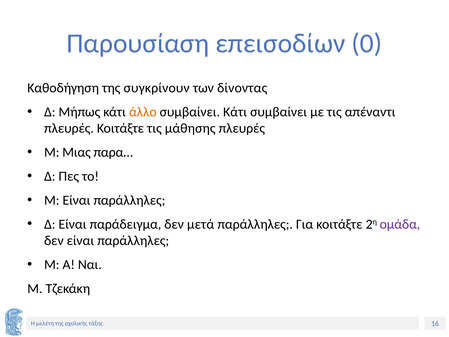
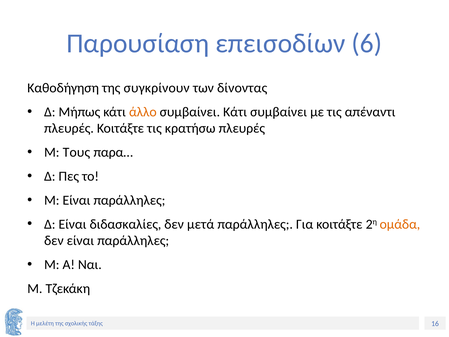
0: 0 -> 6 (367, 43)
μάθησης: μάθησης -> κρατήσω (190, 128)
Μιας: Μιας -> Τους (76, 152)
παράδειγμα: παράδειγμα -> διδασκαλίες (125, 224)
ομάδα colour: purple -> orange (400, 224)
